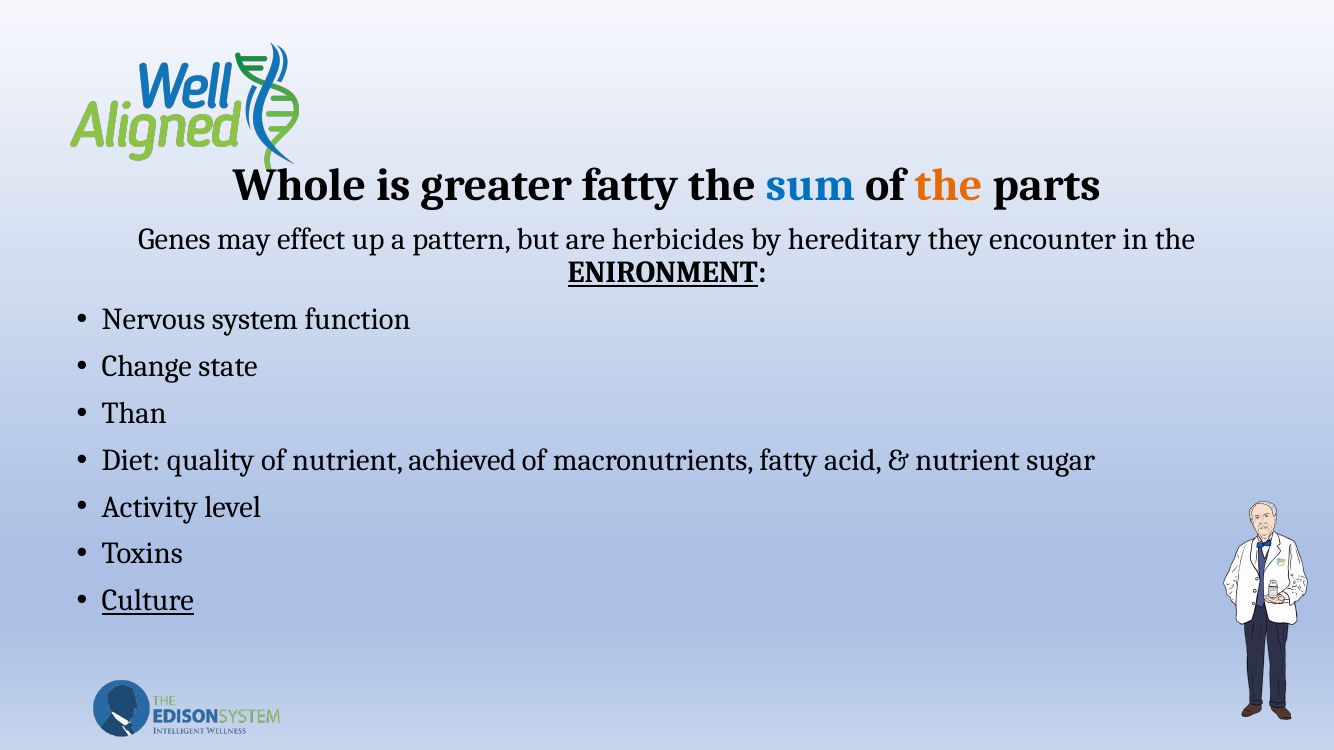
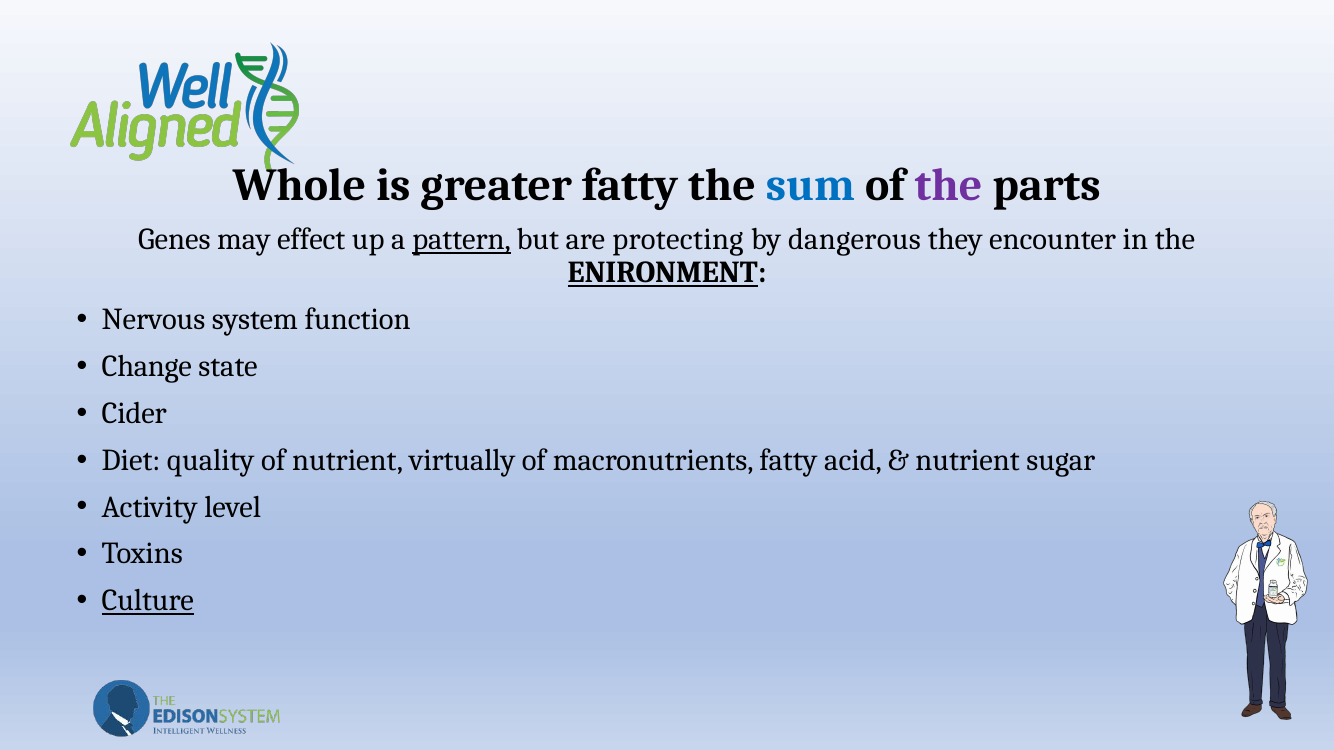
the colour: orange -> purple (949, 186)
pattern underline: none -> present (462, 240)
herbicides: herbicides -> protecting (678, 240)
hereditary: hereditary -> dangerous (854, 240)
Than: Than -> Cider (134, 414)
achieved: achieved -> virtually (462, 460)
